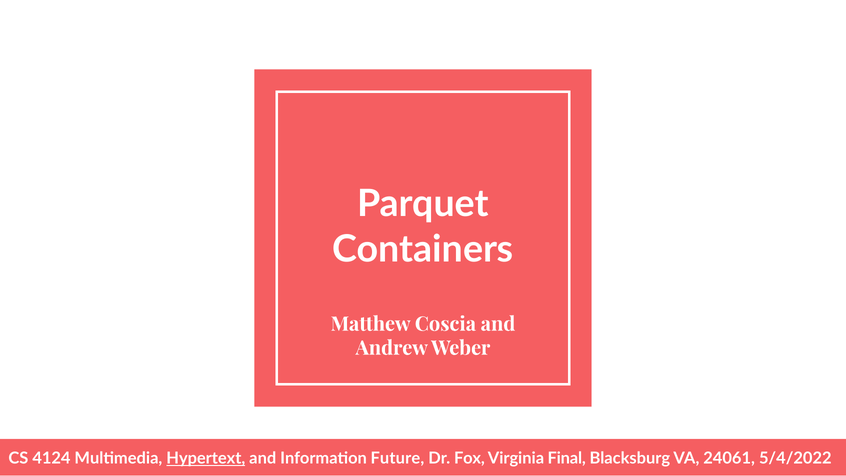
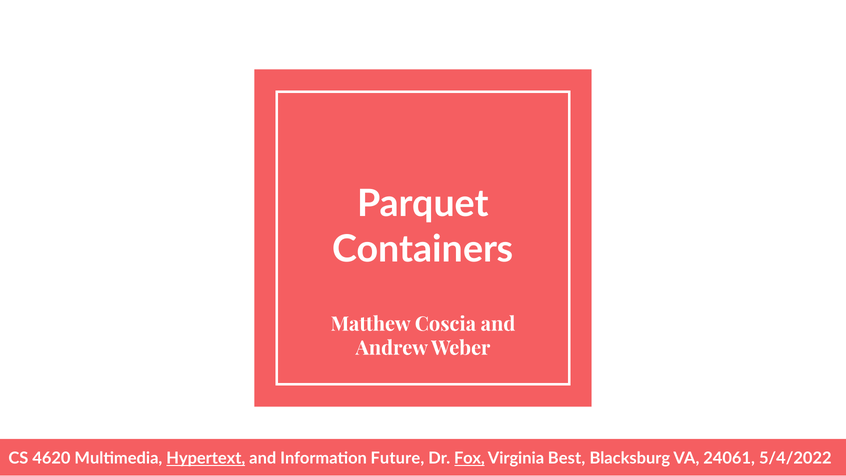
4124: 4124 -> 4620 (51, 458)
Fox underline: none -> present (469, 458)
Final: Final -> Best (567, 458)
